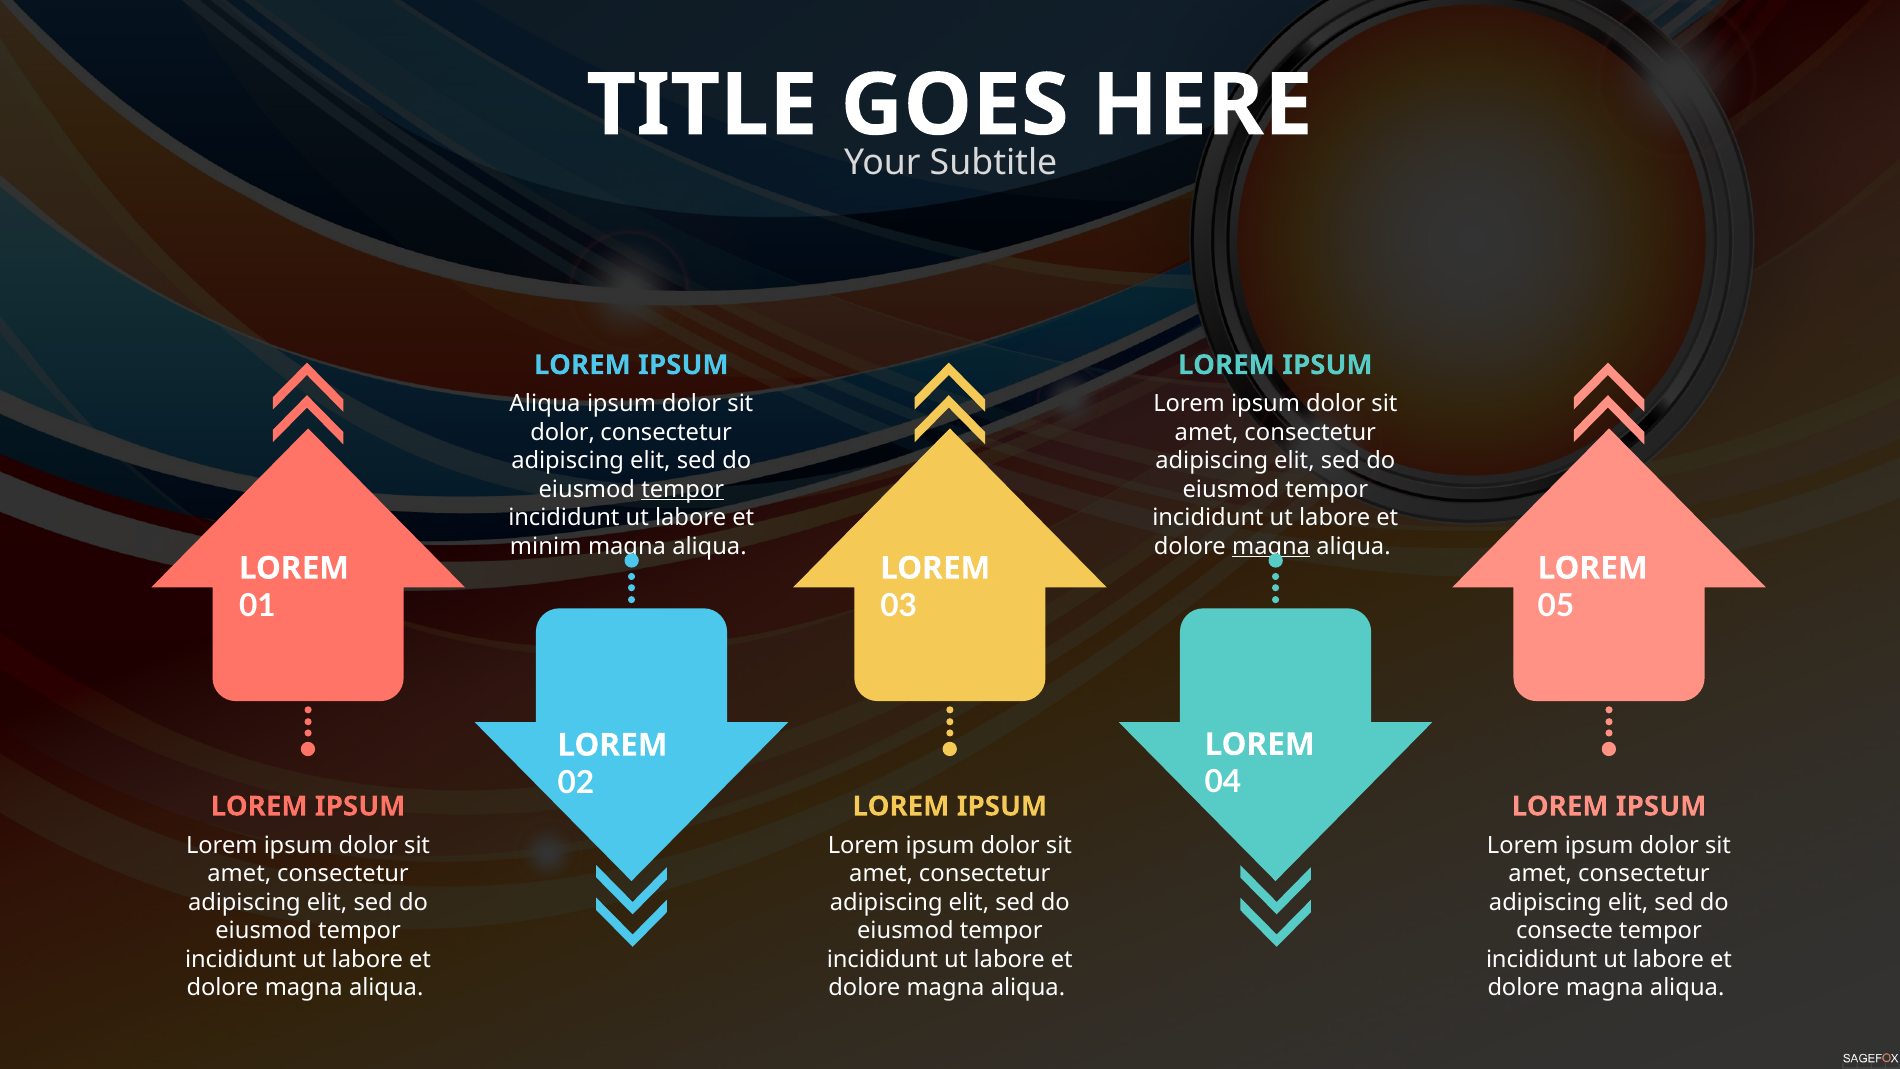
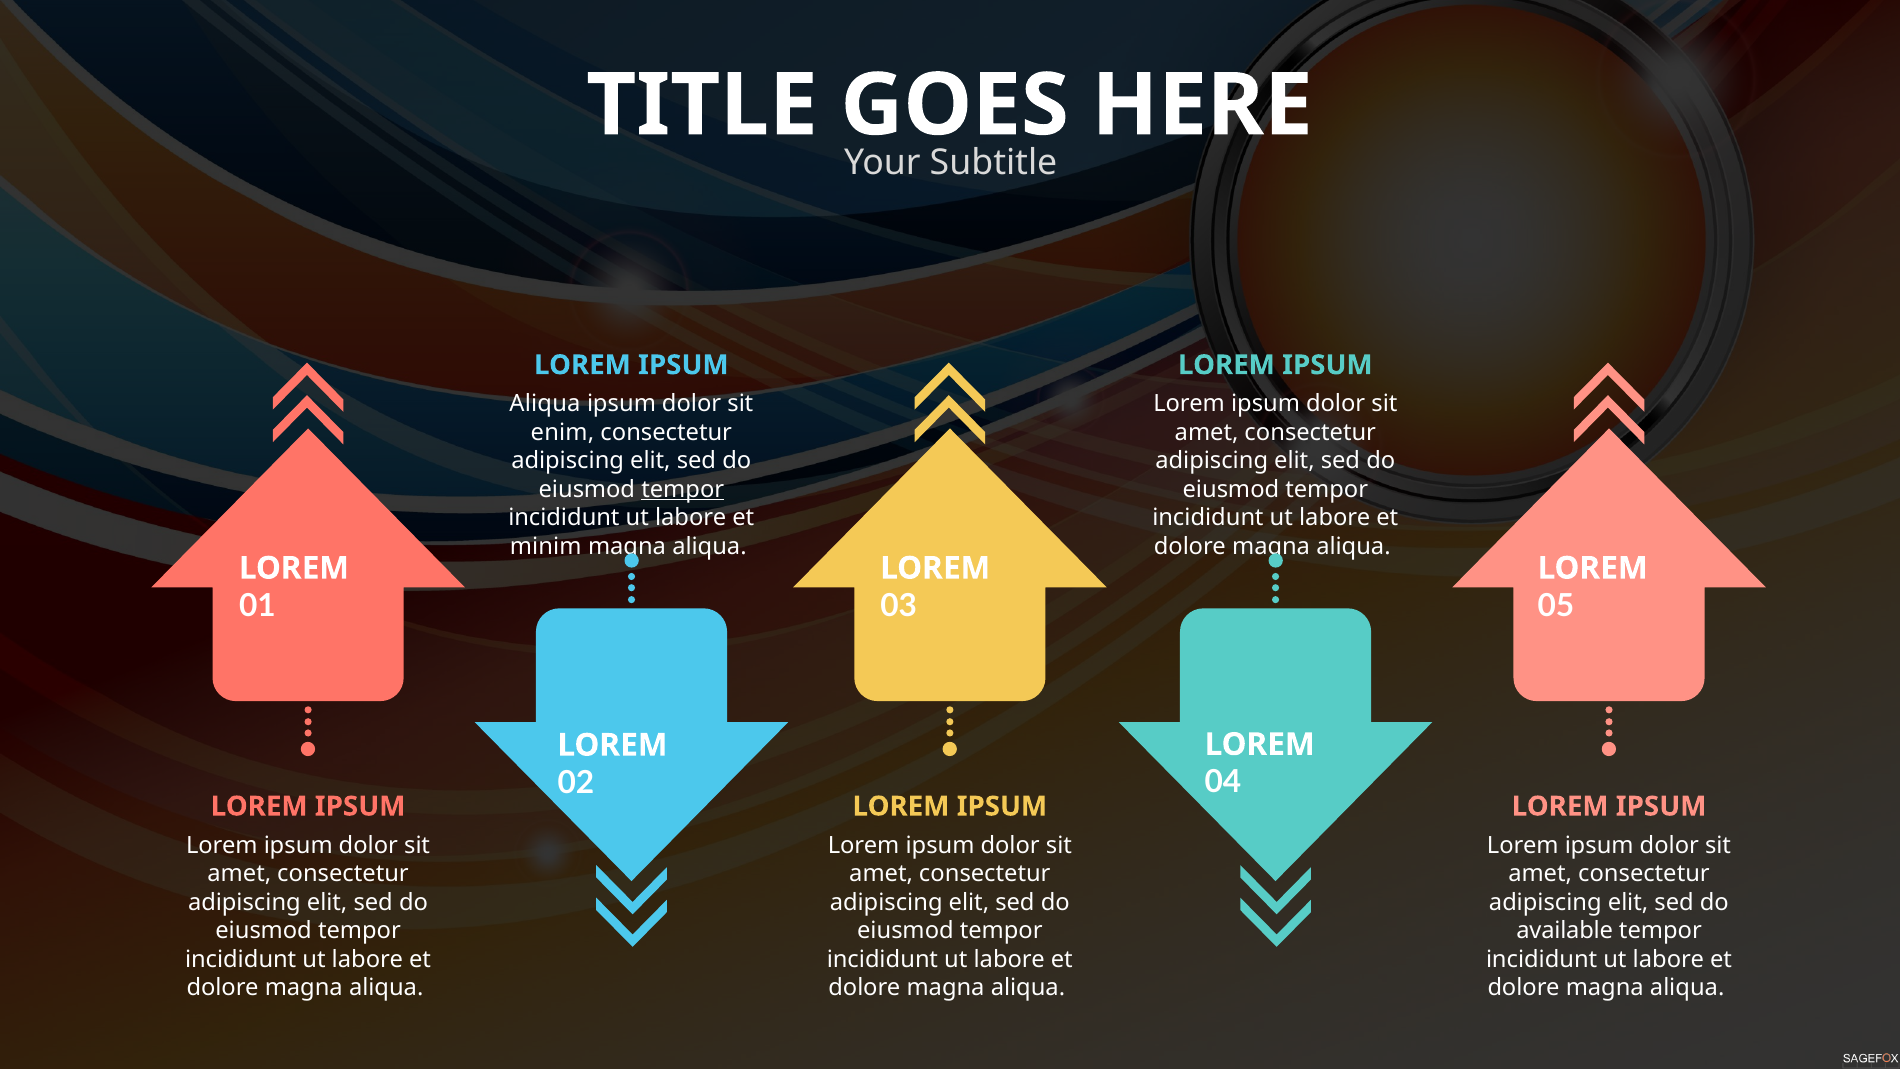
dolor: dolor -> enim (562, 432)
magna underline: present -> none (1271, 546)
consecte: consecte -> available (1565, 931)
